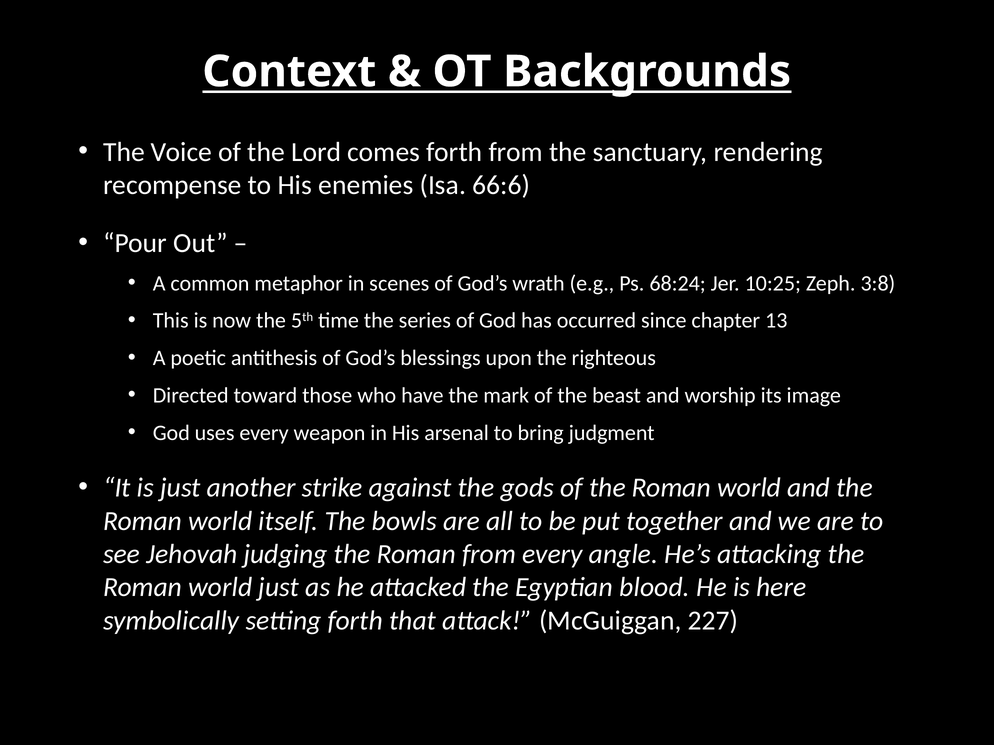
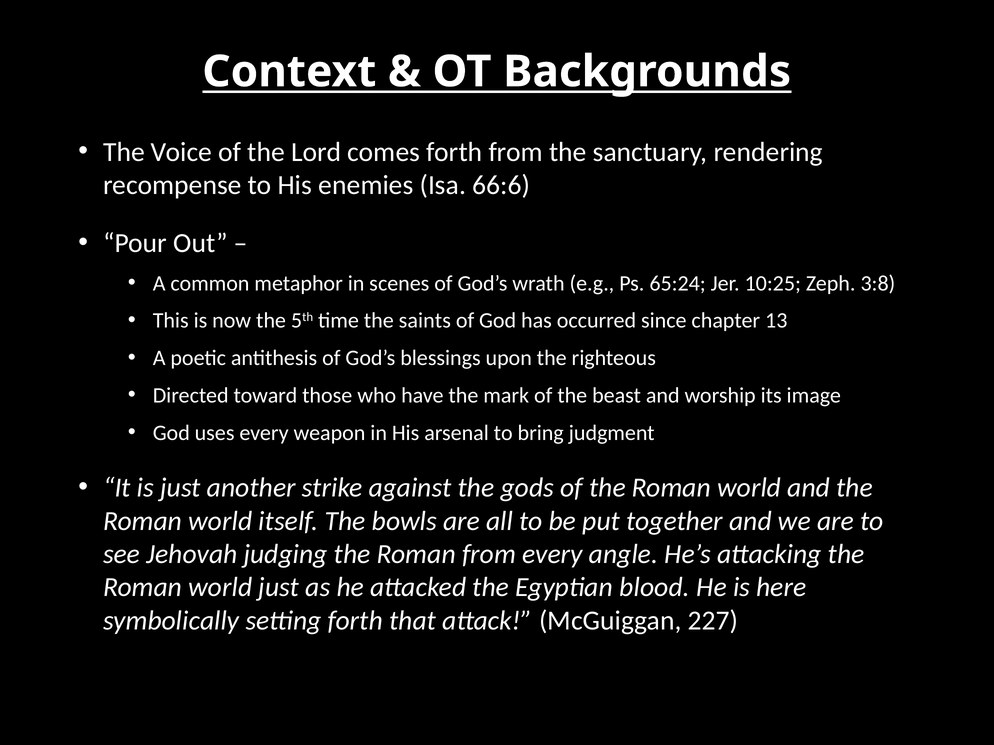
68:24: 68:24 -> 65:24 (678, 284)
series: series -> saints (425, 321)
